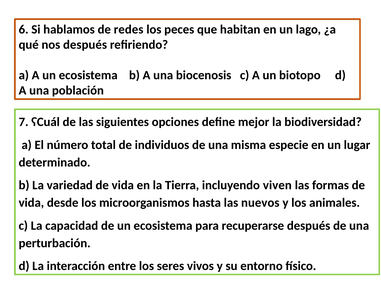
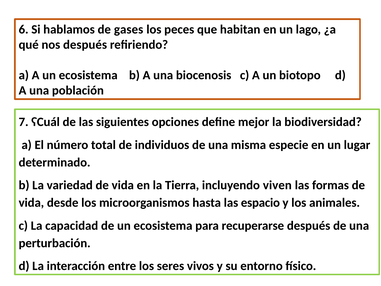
redes: redes -> gases (129, 29)
nuevos: nuevos -> espacio (260, 203)
